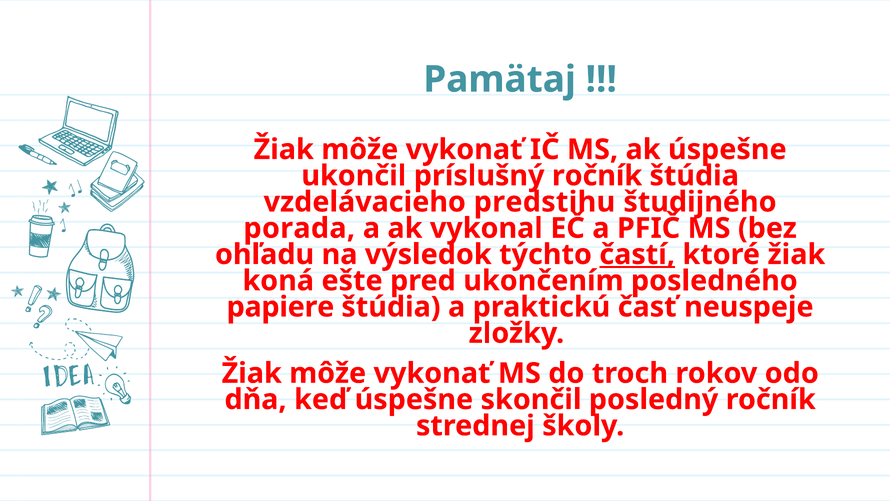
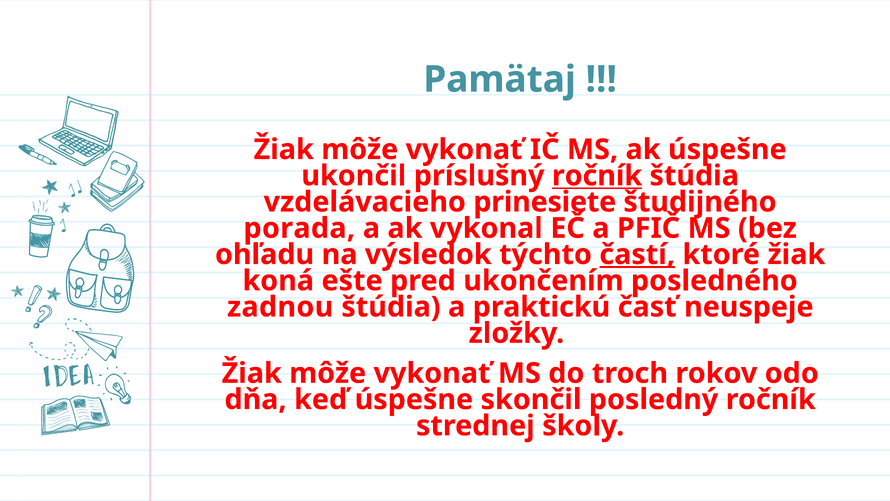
ročník underline: none -> present (597, 176)
predstihu: predstihu -> prinesiete (545, 202)
papiere: papiere -> zadnou (280, 307)
